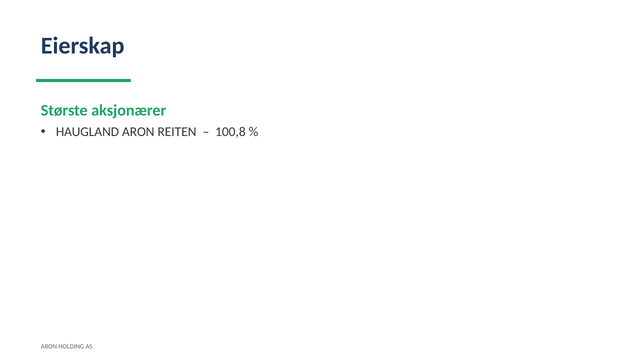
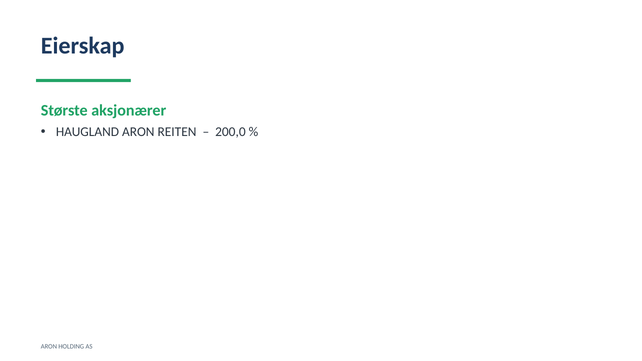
100,8: 100,8 -> 200,0 (230, 132)
